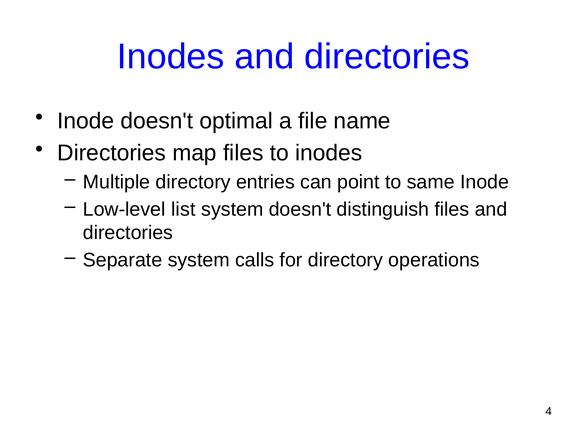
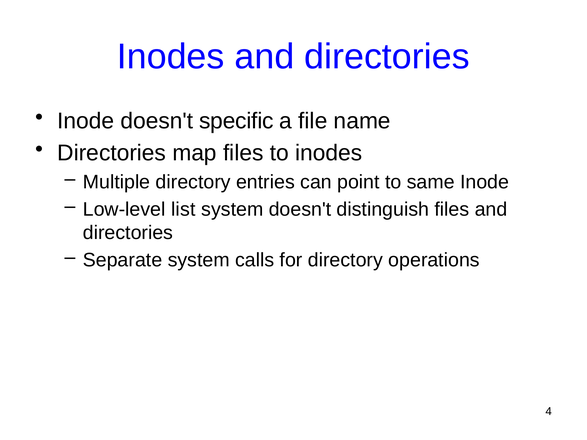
optimal: optimal -> specific (236, 121)
